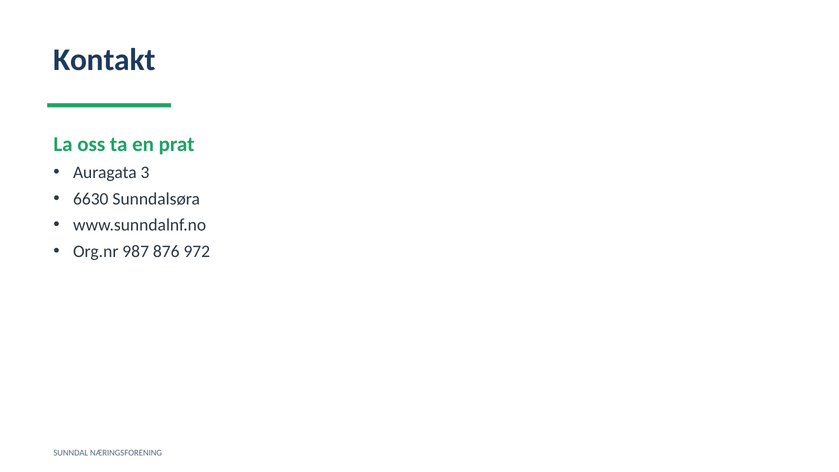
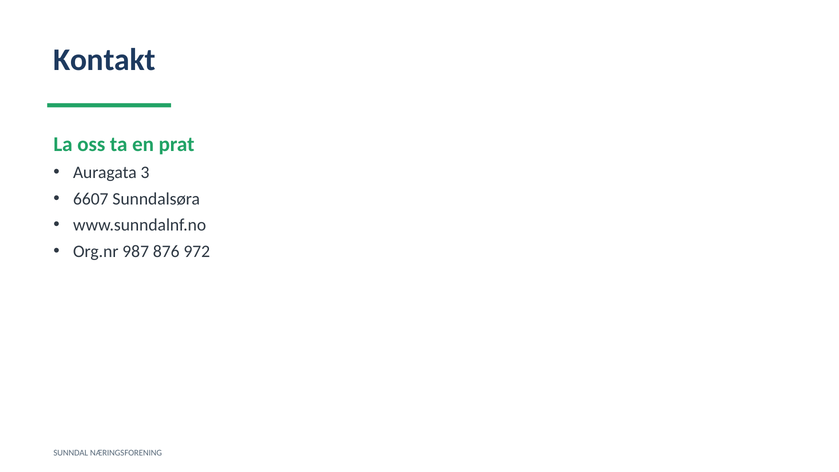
6630: 6630 -> 6607 (91, 199)
